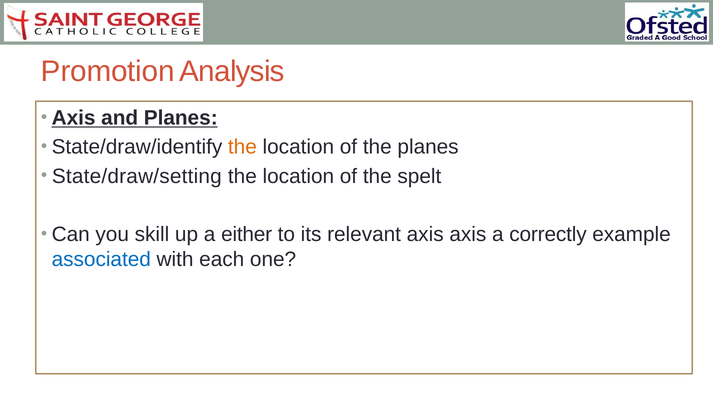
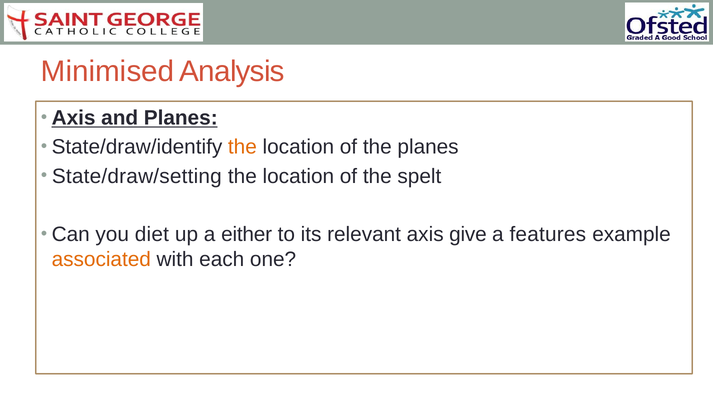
Promotion: Promotion -> Minimised (108, 71)
skill: skill -> diet (152, 234)
axis axis: axis -> give (468, 234)
correctly: correctly -> features (548, 234)
associated colour: blue -> orange (101, 259)
